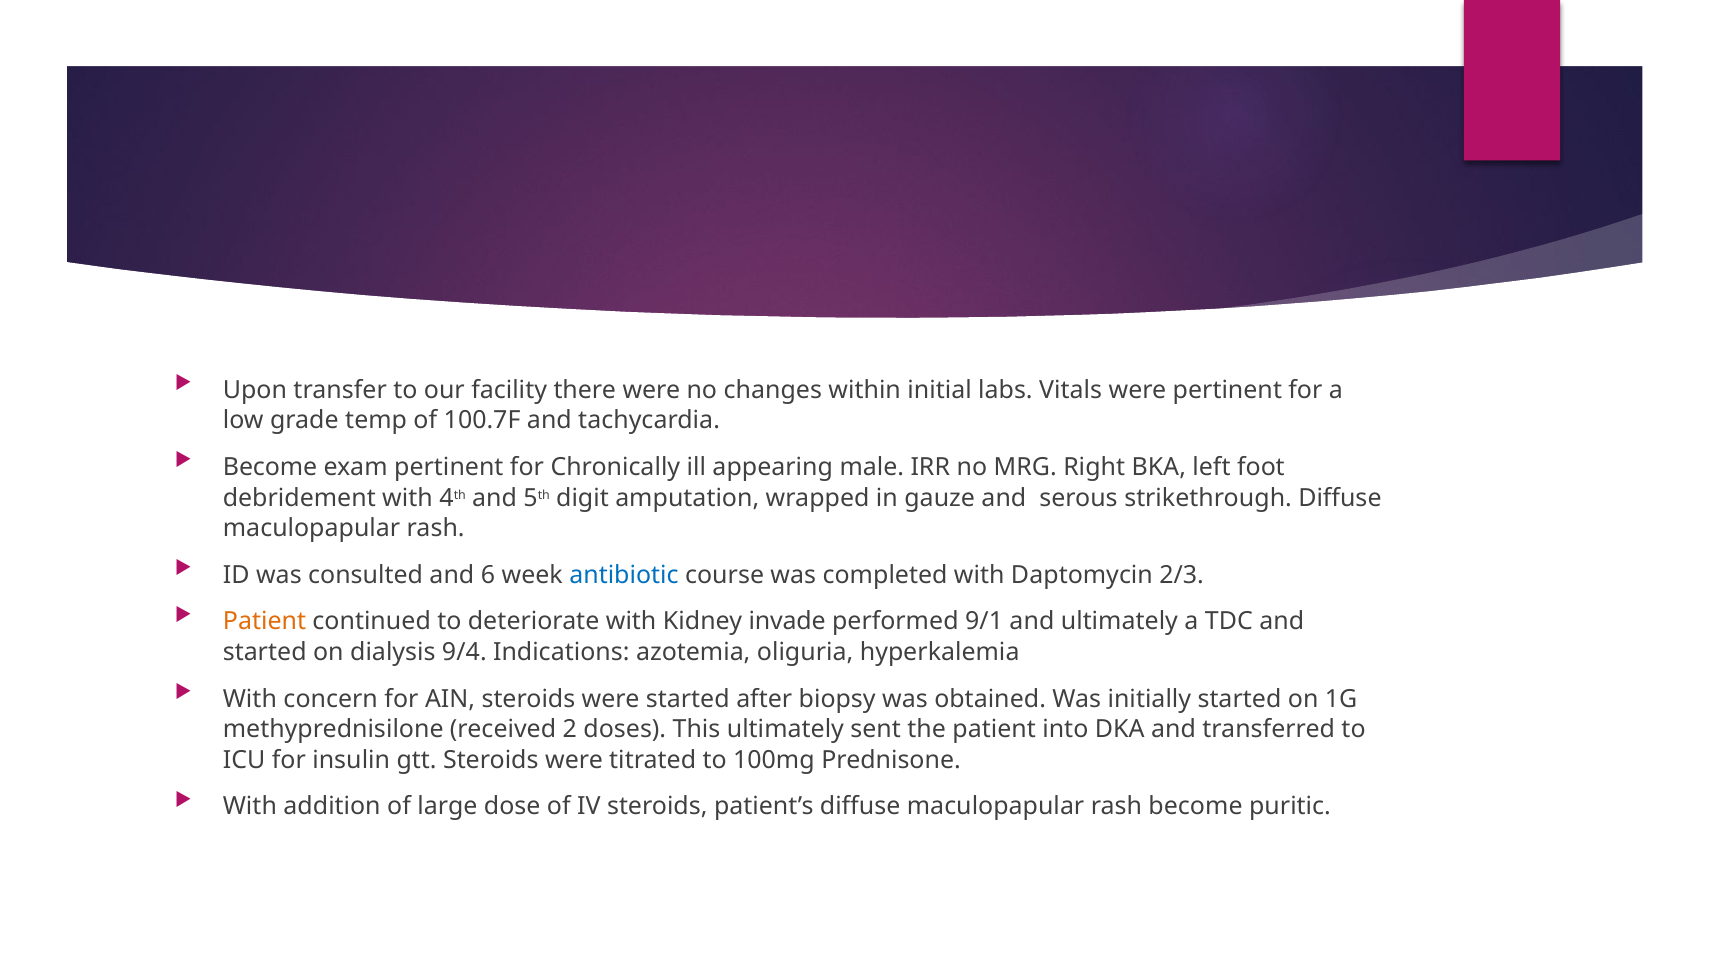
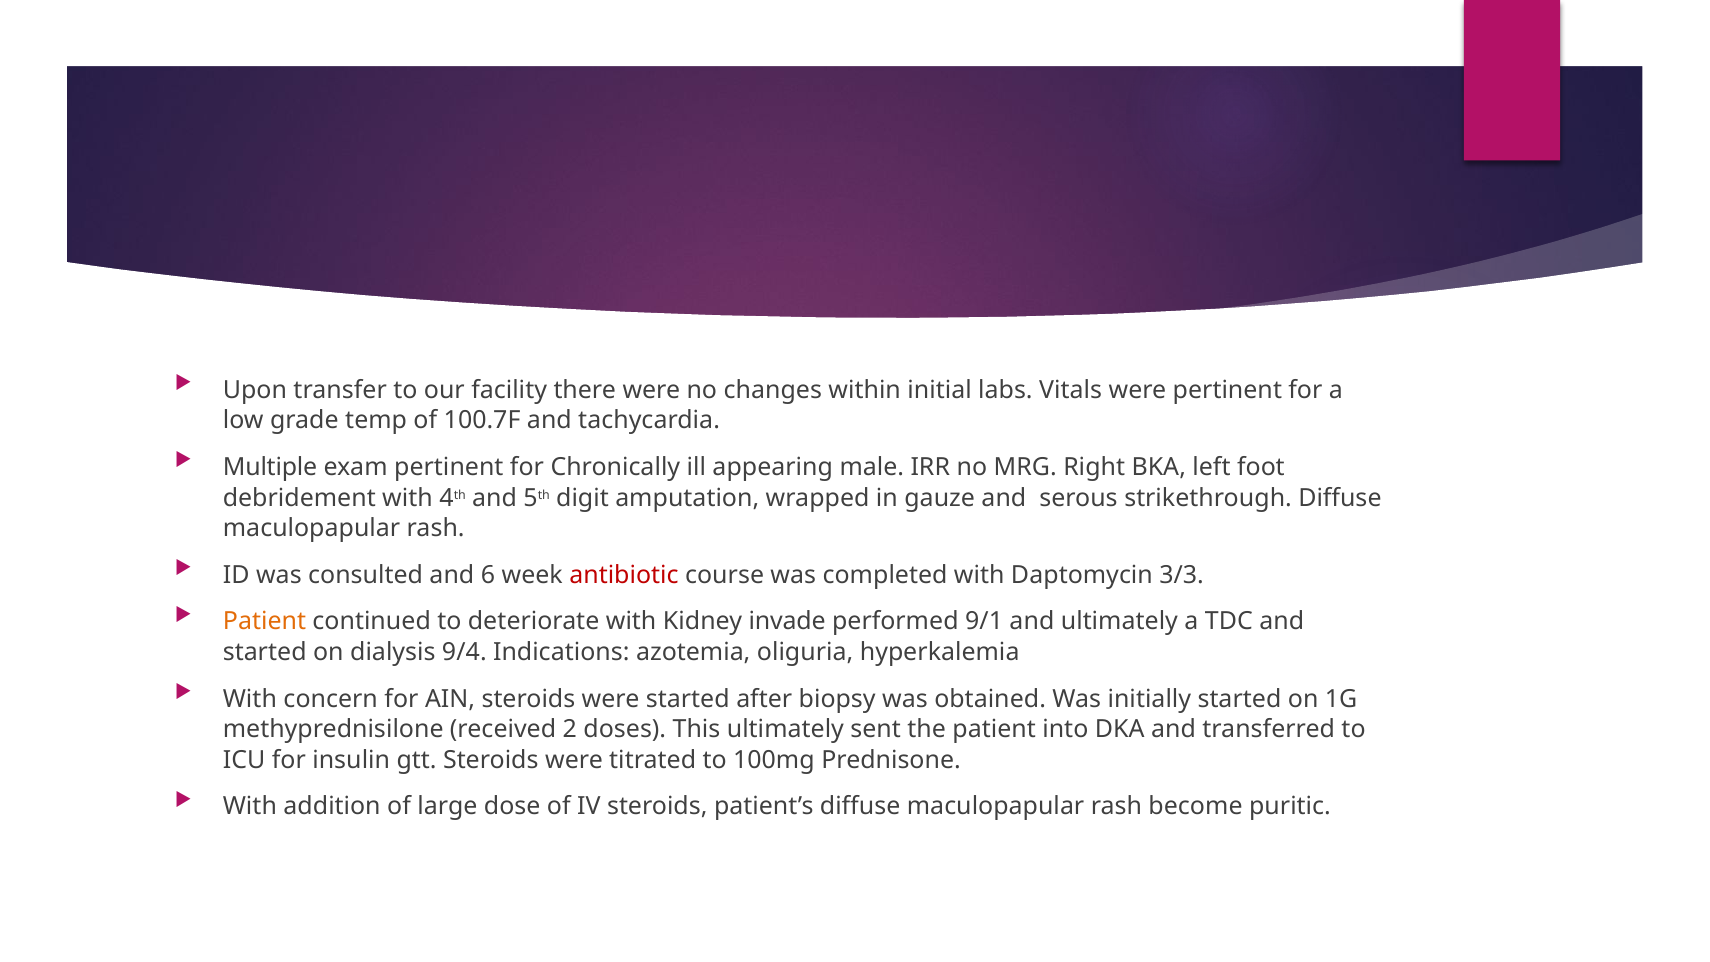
Become: Become -> Multiple (270, 467)
antibiotic colour: blue -> red (624, 575)
2/3: 2/3 -> 3/3 (1182, 575)
